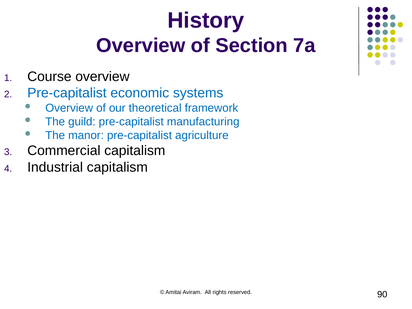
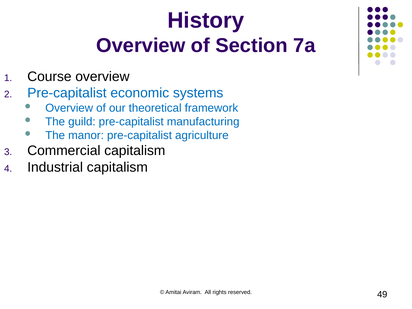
90: 90 -> 49 (382, 295)
